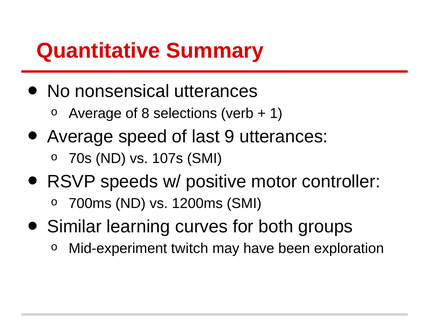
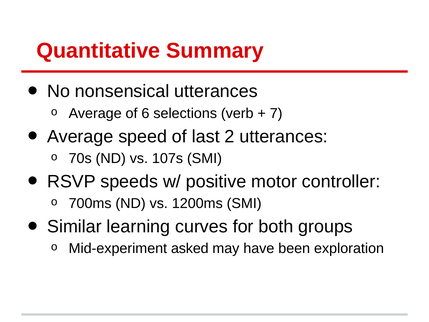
8: 8 -> 6 (145, 113)
1: 1 -> 7 (276, 113)
9: 9 -> 2 (230, 136)
twitch: twitch -> asked (190, 248)
